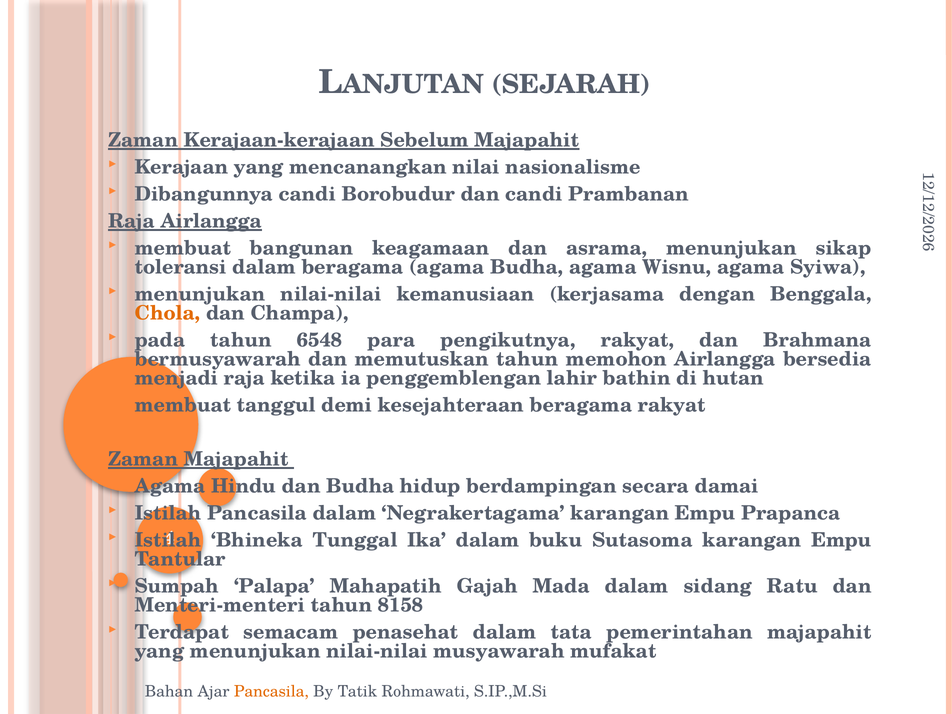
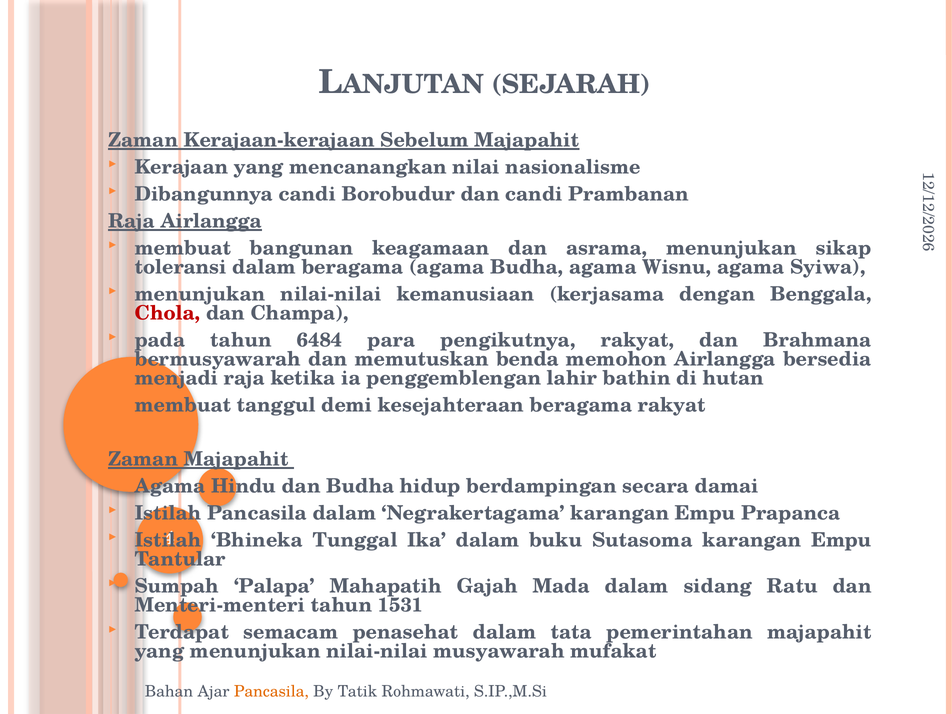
Chola colour: orange -> red (168, 313)
6548: 6548 -> 6484 (320, 340)
memutuskan tahun: tahun -> benda (527, 359)
8158: 8158 -> 1531 (401, 605)
